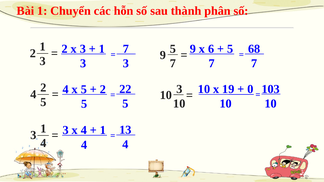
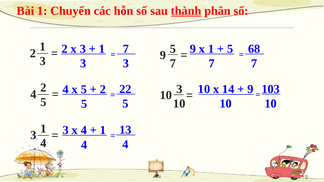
thành underline: none -> present (186, 11)
x 6: 6 -> 1 (211, 49)
19: 19 -> 14 (228, 89)
0: 0 -> 9 (250, 89)
